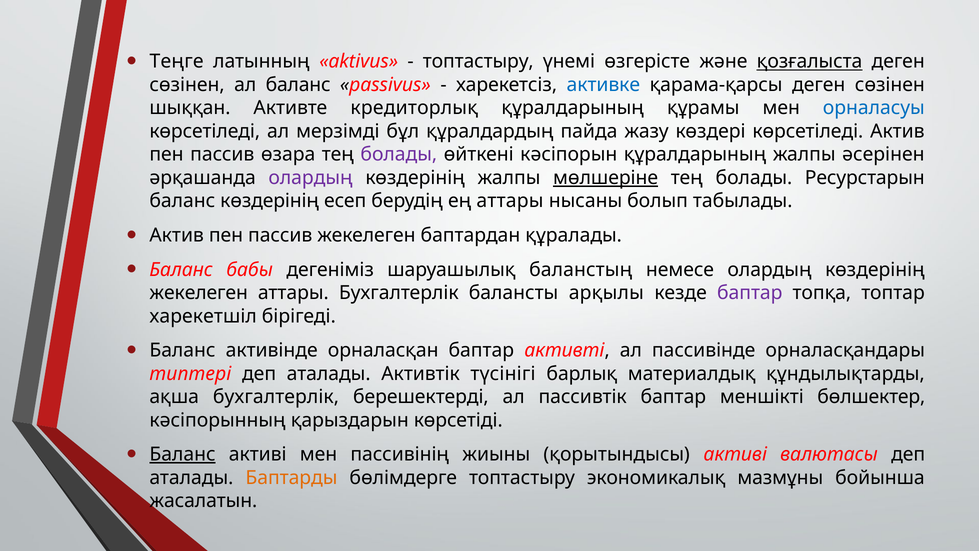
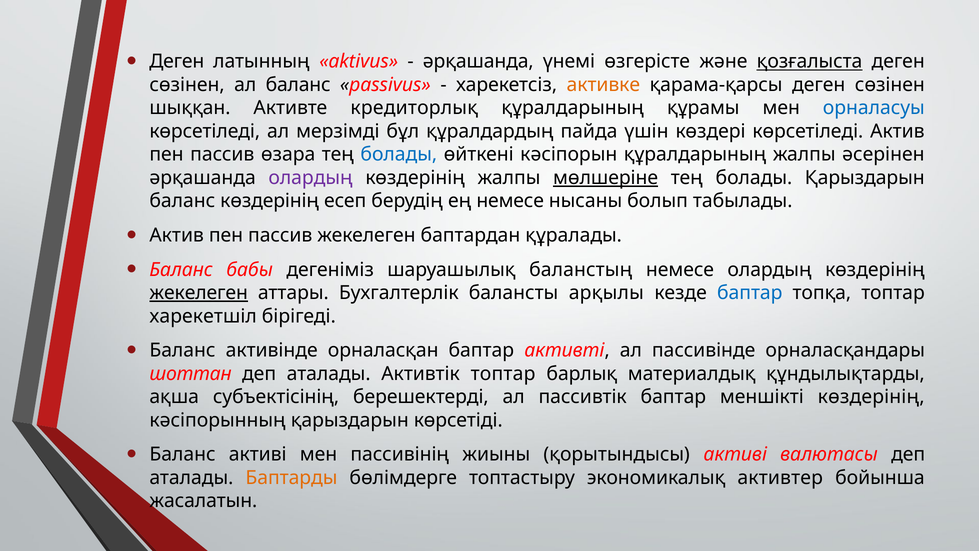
Теңге: Теңге -> Деген (177, 62)
топтастыру: топтастыру -> әрқашанда (478, 62)
активке colour: blue -> orange (603, 85)
жазу: жазу -> үшін (646, 131)
болады colour: purple -> blue (399, 155)
болады Ресурстарын: Ресурстарын -> Қарыздарын (865, 178)
ең аттары: аттары -> немесе (510, 201)
жекелеген underline: none -> present (199, 293)
баптар colour: purple -> blue (750, 293)
типтері: типтері -> шоттан (191, 373)
Активтік түсінігі: түсінігі -> топтар (503, 373)
ақша бухгалтерлік: бухгалтерлік -> субъектісінің (276, 397)
меншікті бөлшектер: бөлшектер -> көздерінің (871, 397)
Баланс underline: present -> none (183, 454)
мазмұны: мазмұны -> активтер (780, 477)
